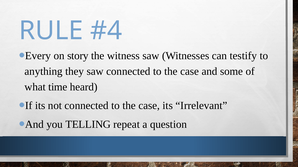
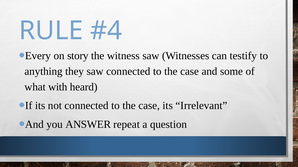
time: time -> with (58, 87)
TELLING: TELLING -> ANSWER (88, 125)
